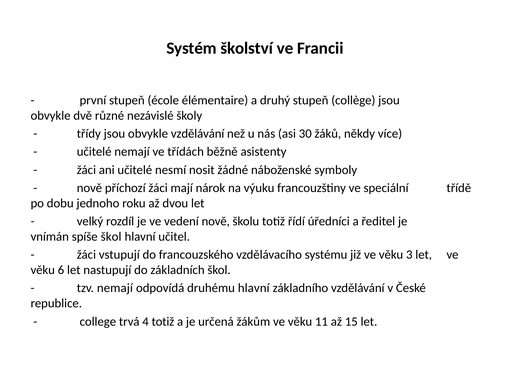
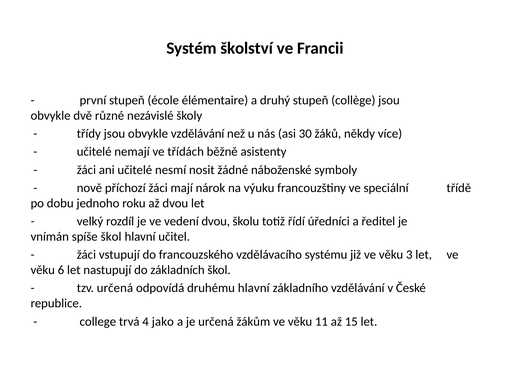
vedení nově: nově -> dvou (216, 222)
tzv nemají: nemají -> určená (115, 288)
4 totiž: totiž -> jako (163, 322)
